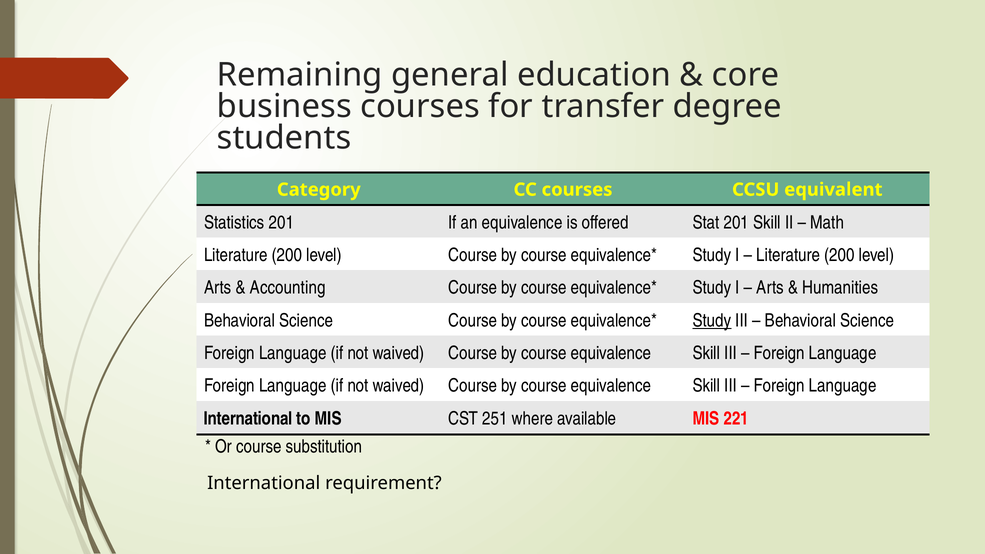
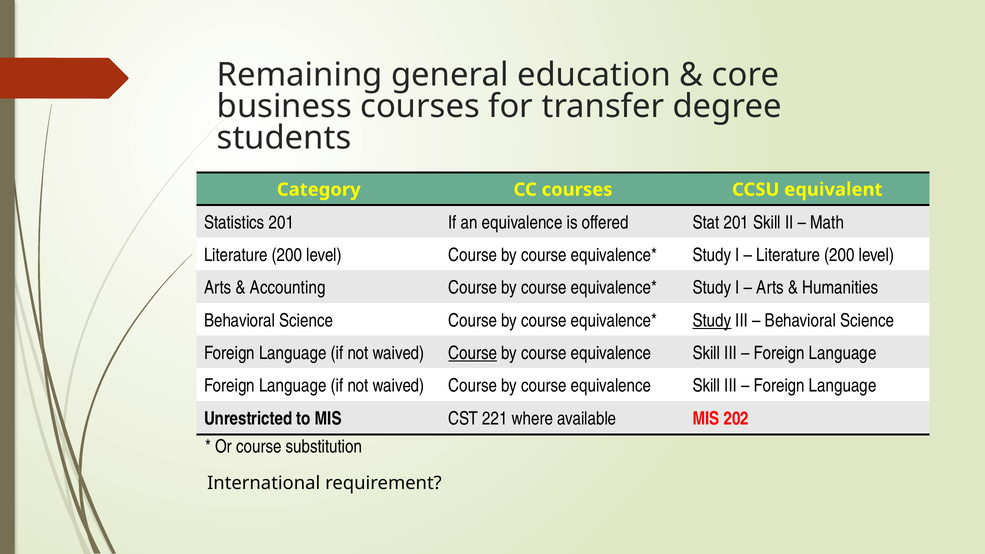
Course underline: none -> present (473, 353)
International: International -> Unrestricted (248, 419)
251: 251 -> 221 (495, 419)
221: 221 -> 202 (736, 419)
